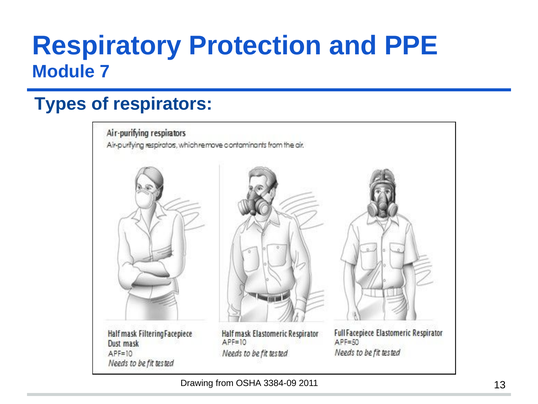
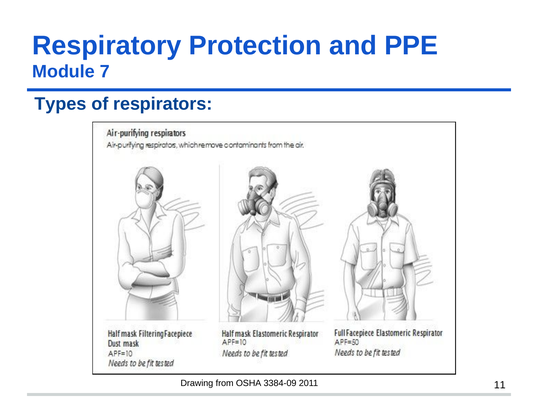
13: 13 -> 11 (500, 385)
